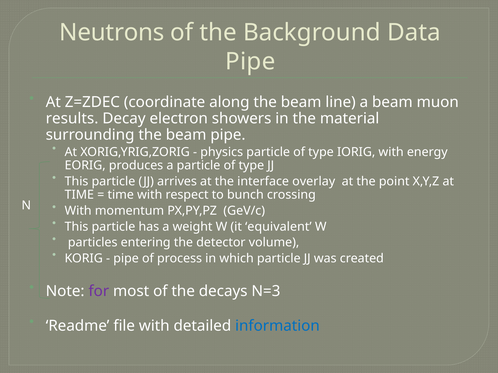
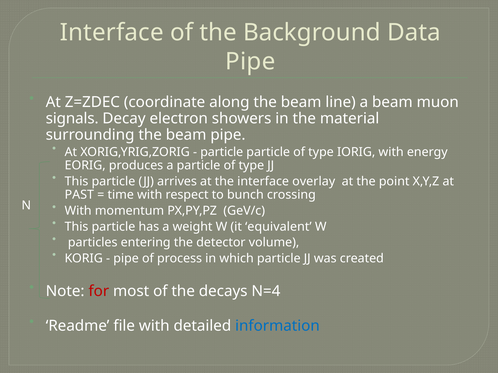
Neutrons: Neutrons -> Interface (112, 32)
results: results -> signals (72, 119)
physics: physics -> particle (222, 152)
TIME: TIME -> PAST (79, 195)
for colour: purple -> red (99, 291)
N=3: N=3 -> N=4 (266, 291)
